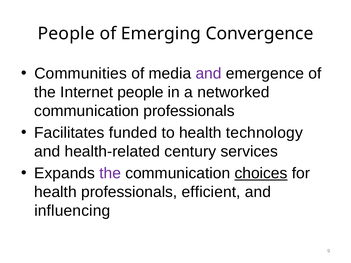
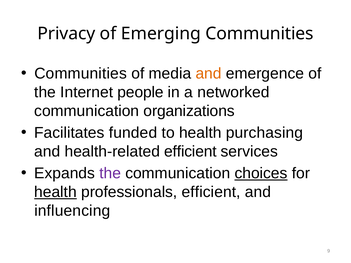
People: People -> Privacy (66, 34)
Emerging Convergence: Convergence -> Communities (260, 34)
and colour: purple -> orange (209, 74)
communication professionals: professionals -> organizations (189, 111)
technology: technology -> purchasing (264, 133)
health-related century: century -> efficient (190, 152)
health underline: none -> present (55, 192)
